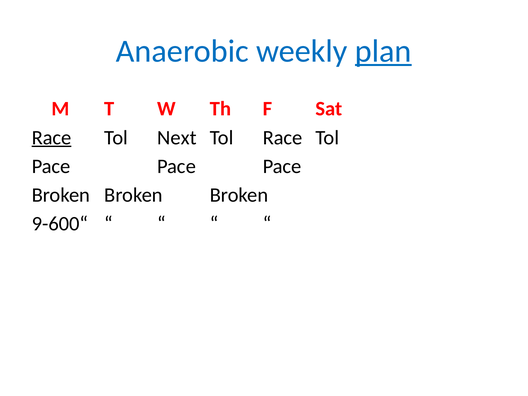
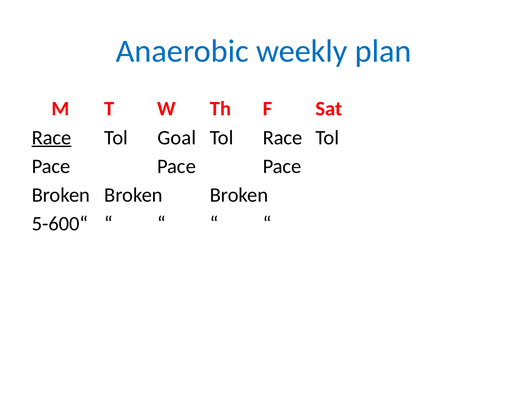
plan underline: present -> none (383, 51)
Next: Next -> Goal (177, 138)
9-600“: 9-600“ -> 5-600“ (60, 224)
